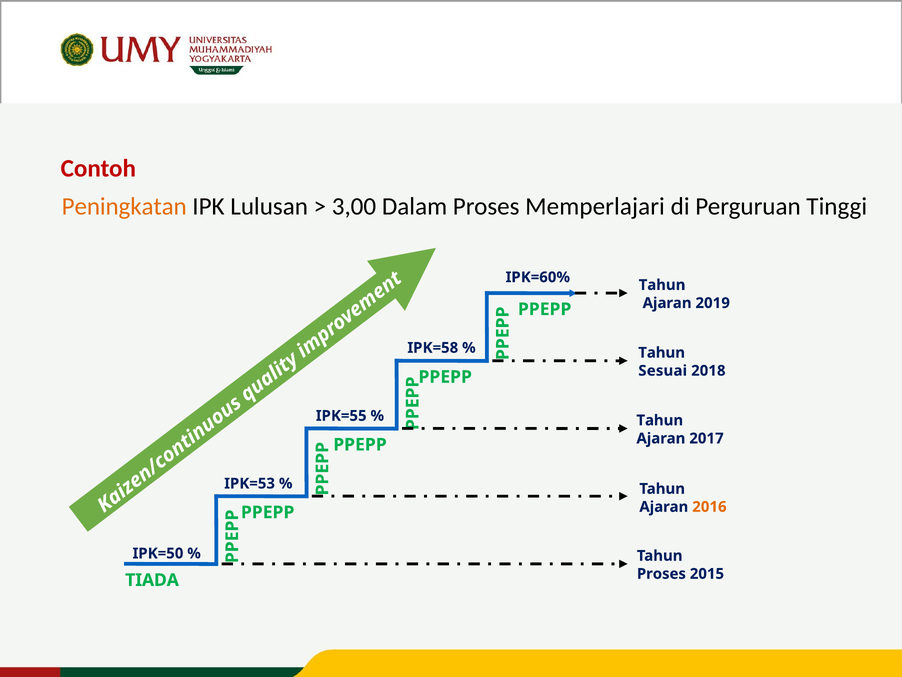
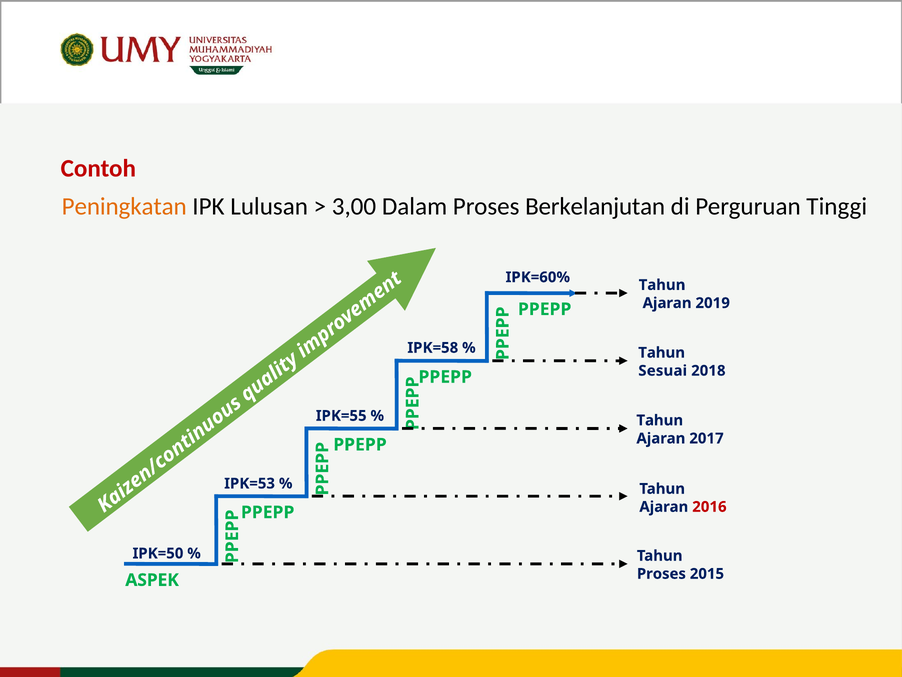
Memperlajari: Memperlajari -> Berkelanjutan (595, 206)
2016 colour: orange -> red (709, 507)
TIADA: TIADA -> ASPEK (152, 580)
